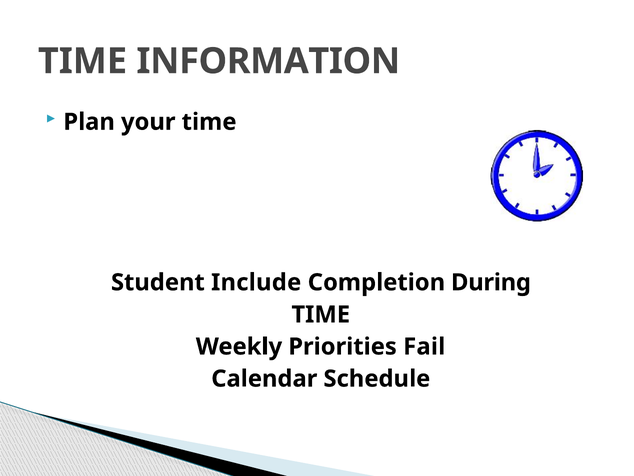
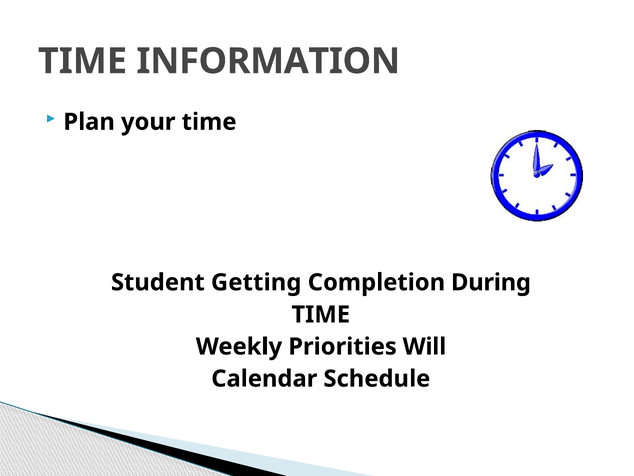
Include: Include -> Getting (256, 282)
Fail: Fail -> Will (424, 346)
